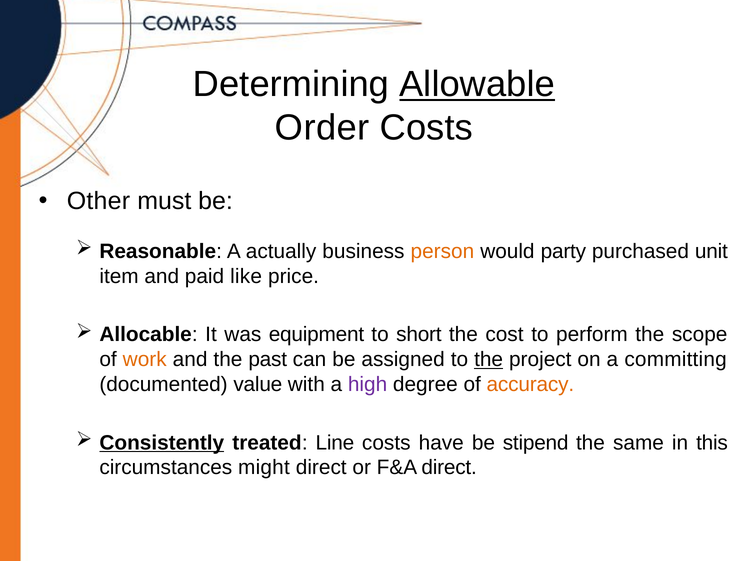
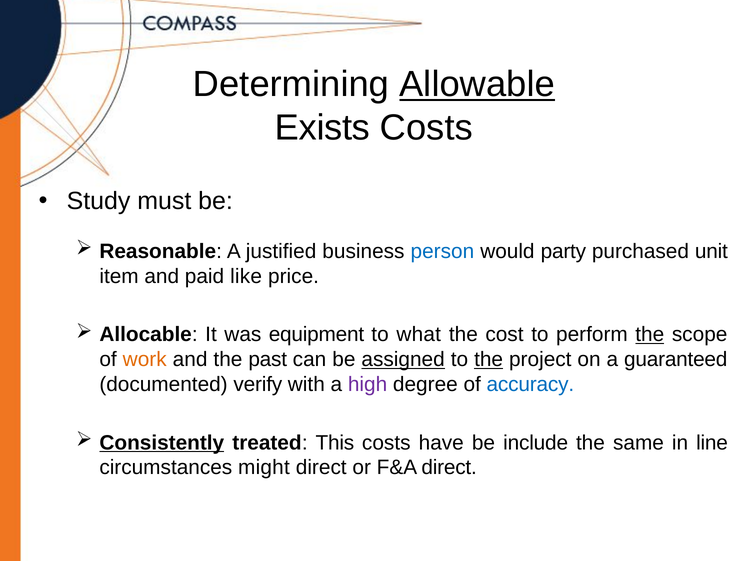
Order: Order -> Exists (323, 128)
Other: Other -> Study (99, 201)
actually: actually -> justified (281, 251)
person colour: orange -> blue (442, 251)
short: short -> what (419, 335)
the underline: none -> present (650, 335)
assigned underline: none -> present (403, 360)
committing: committing -> guaranteed (676, 360)
value: value -> verify (258, 384)
accuracy colour: orange -> blue (530, 384)
Line: Line -> This (335, 443)
stipend: stipend -> include (536, 443)
this: this -> line (712, 443)
